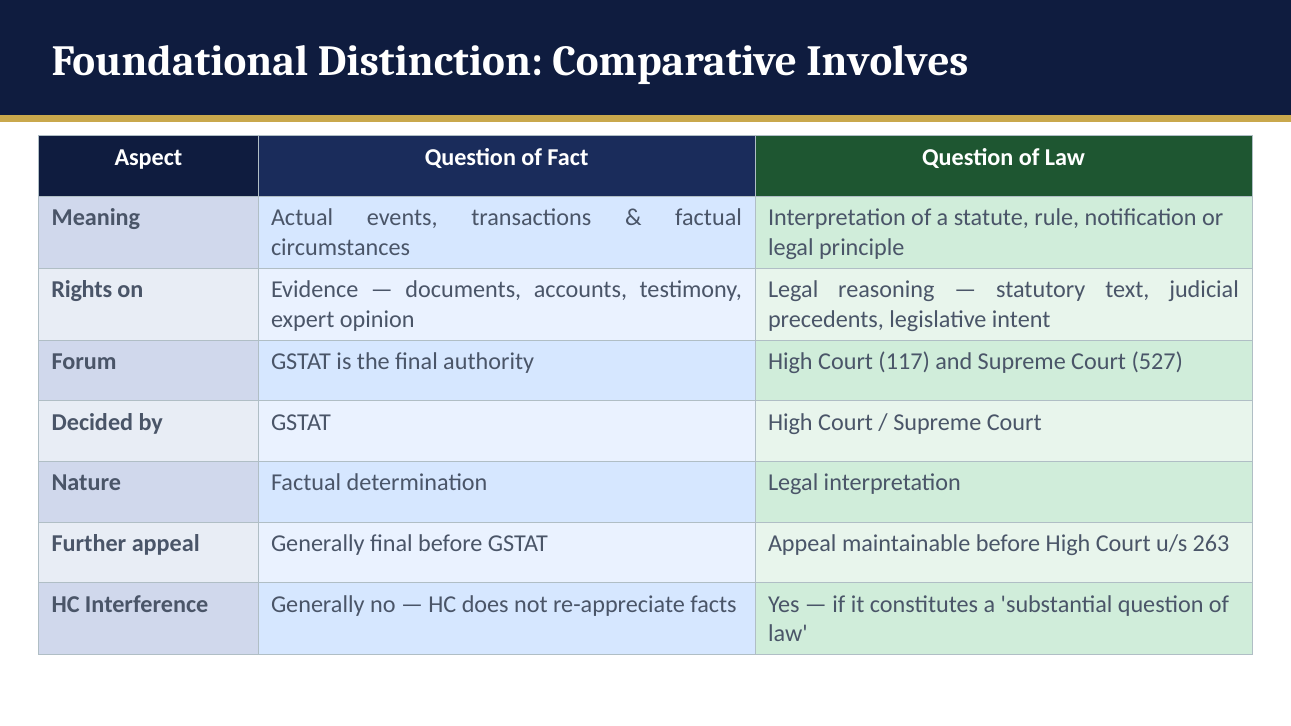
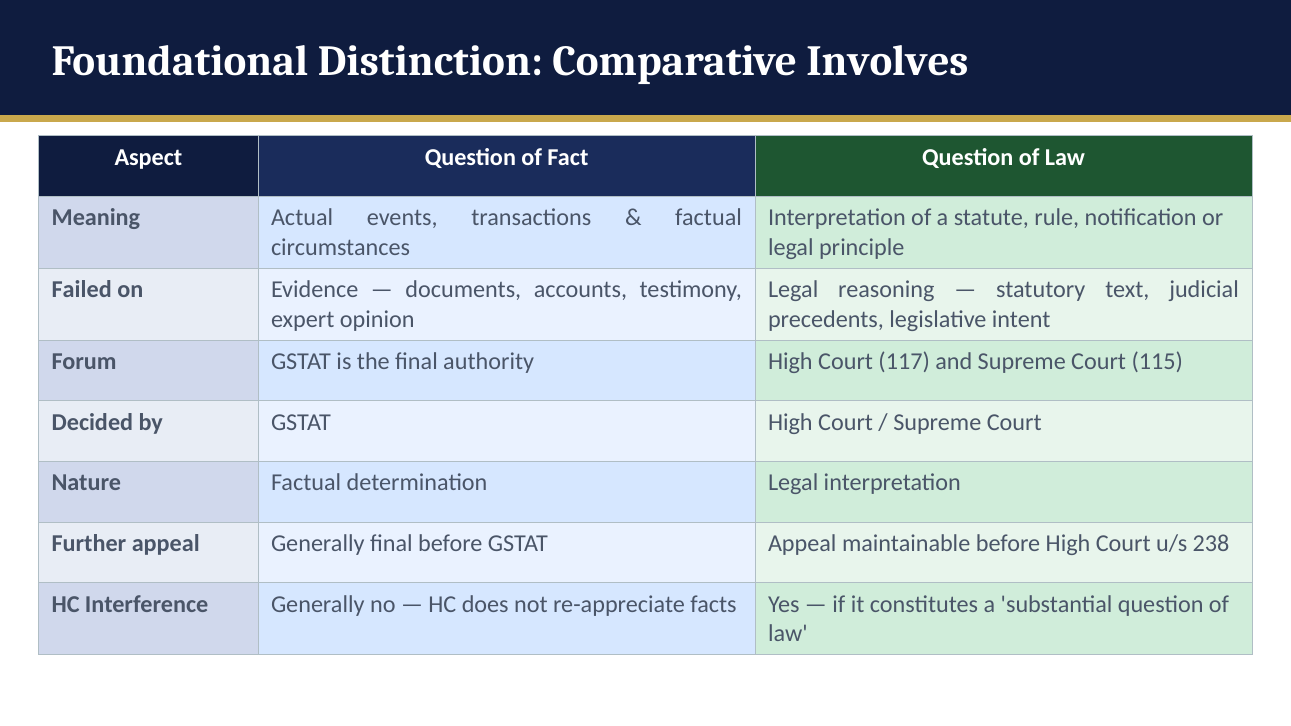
Rights: Rights -> Failed (82, 290)
527: 527 -> 115 (1157, 362)
263: 263 -> 238 (1211, 544)
